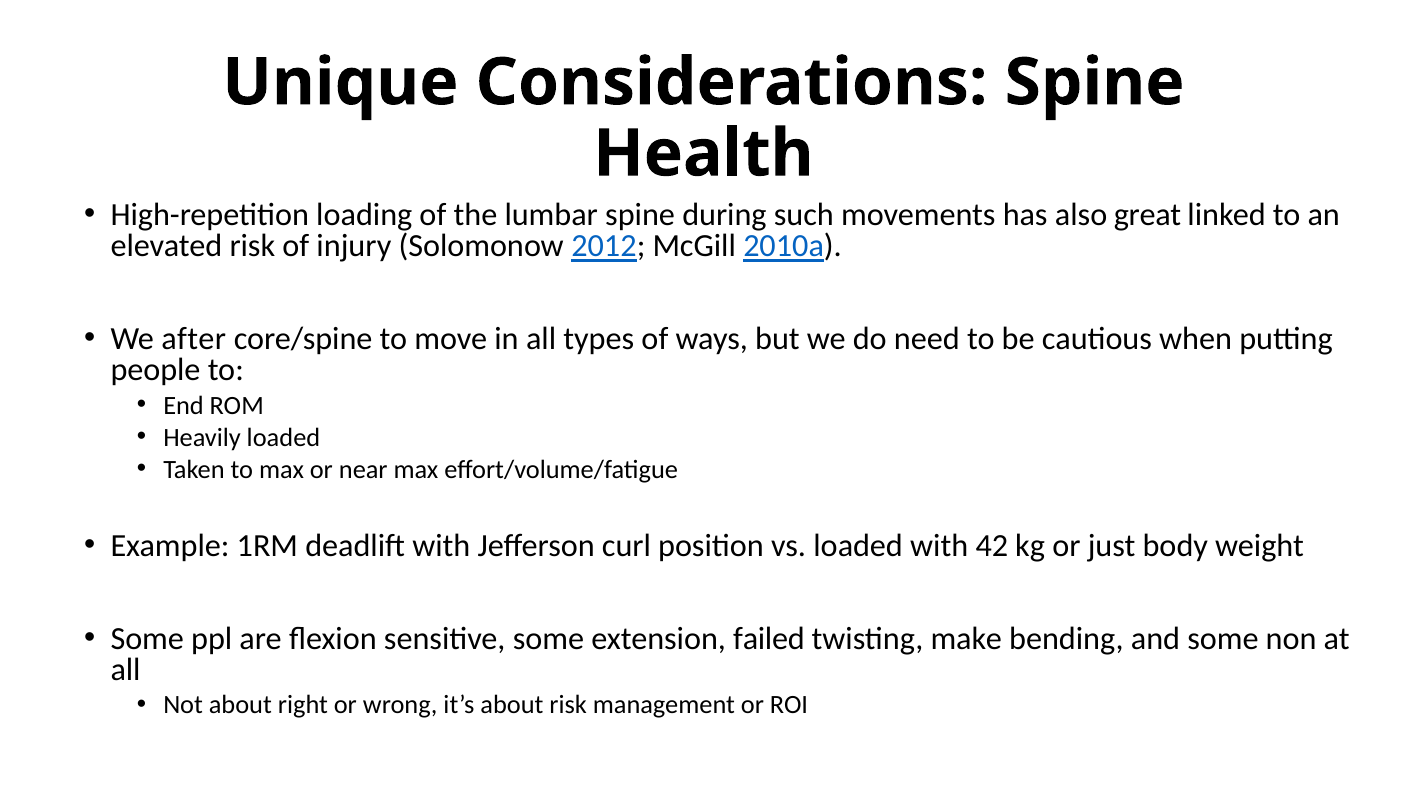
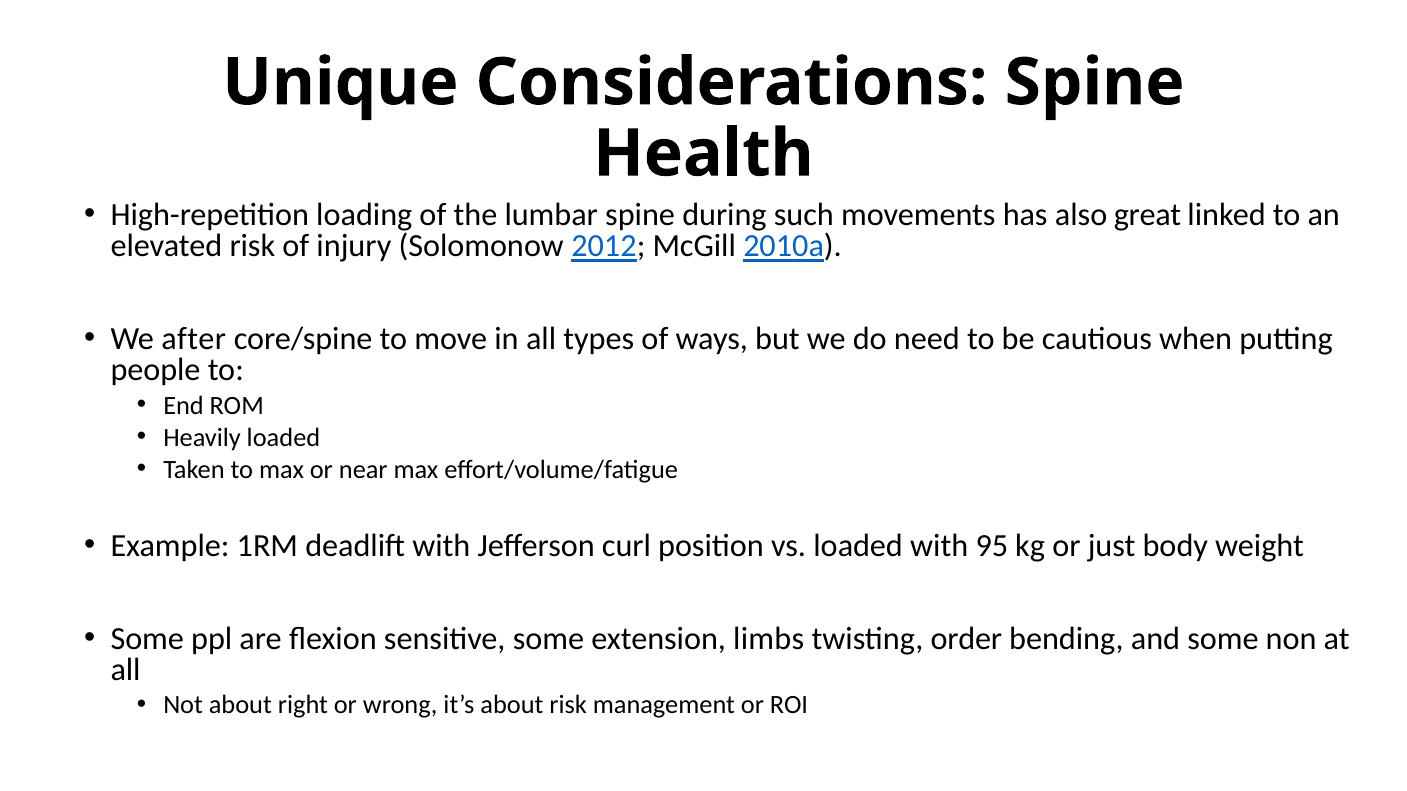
42: 42 -> 95 (992, 546)
failed: failed -> limbs (769, 639)
make: make -> order (966, 639)
